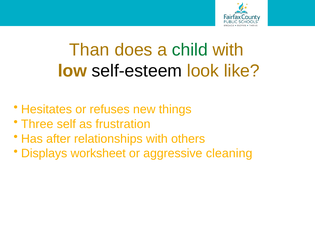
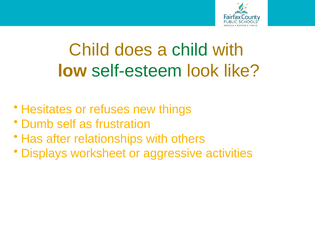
Than: Than -> Child (89, 50)
self-esteem colour: black -> green (137, 71)
Three: Three -> Dumb (37, 124)
cleaning: cleaning -> activities (229, 154)
